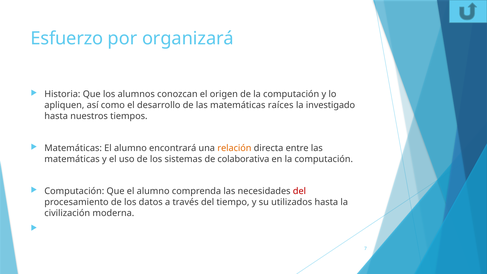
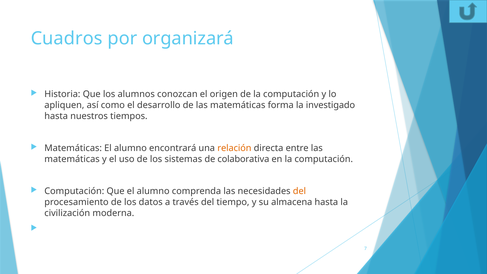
Esfuerzo: Esfuerzo -> Cuadros (67, 38)
raíces: raíces -> forma (281, 105)
del colour: red -> orange (299, 191)
utilizados: utilizados -> almacena (292, 202)
